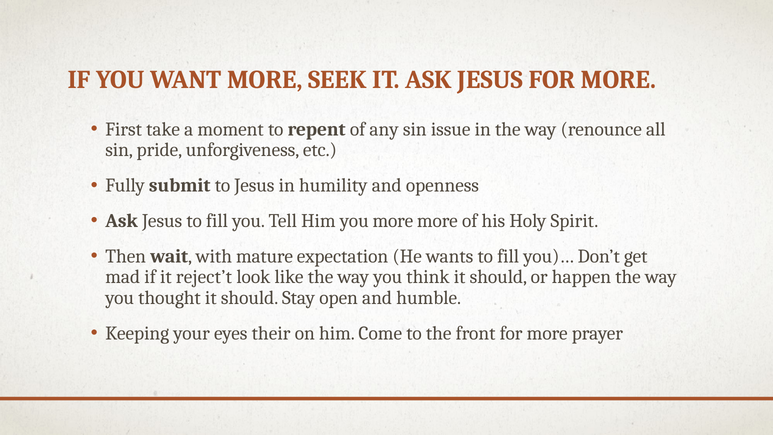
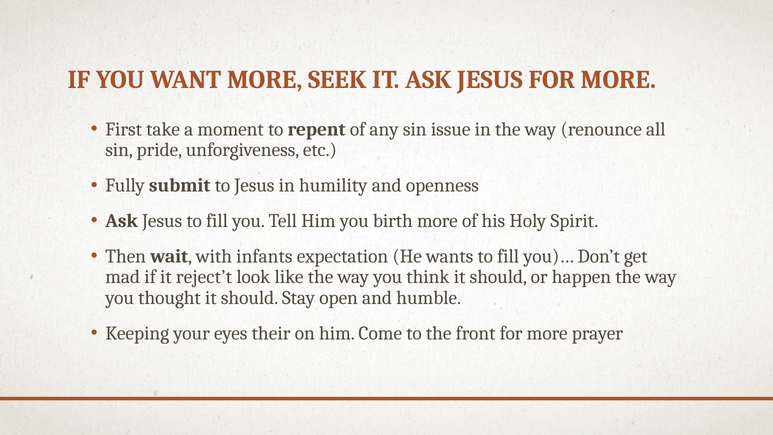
you more: more -> birth (393, 221)
mature: mature -> infants (264, 256)
